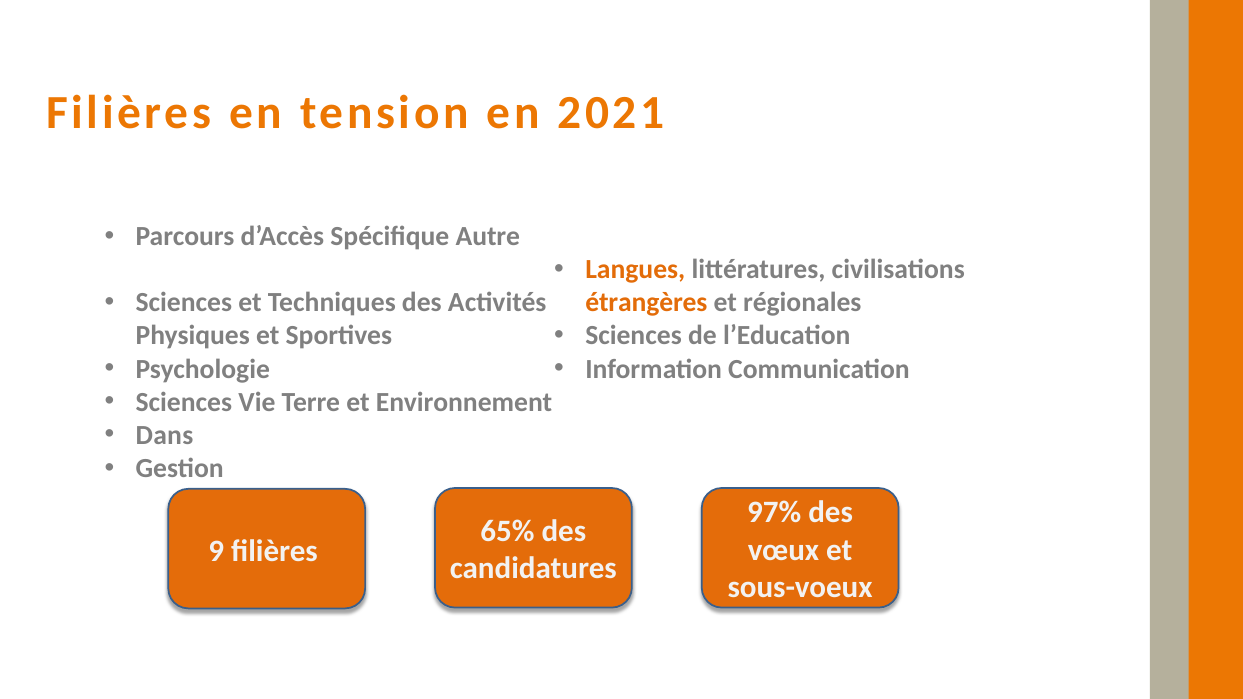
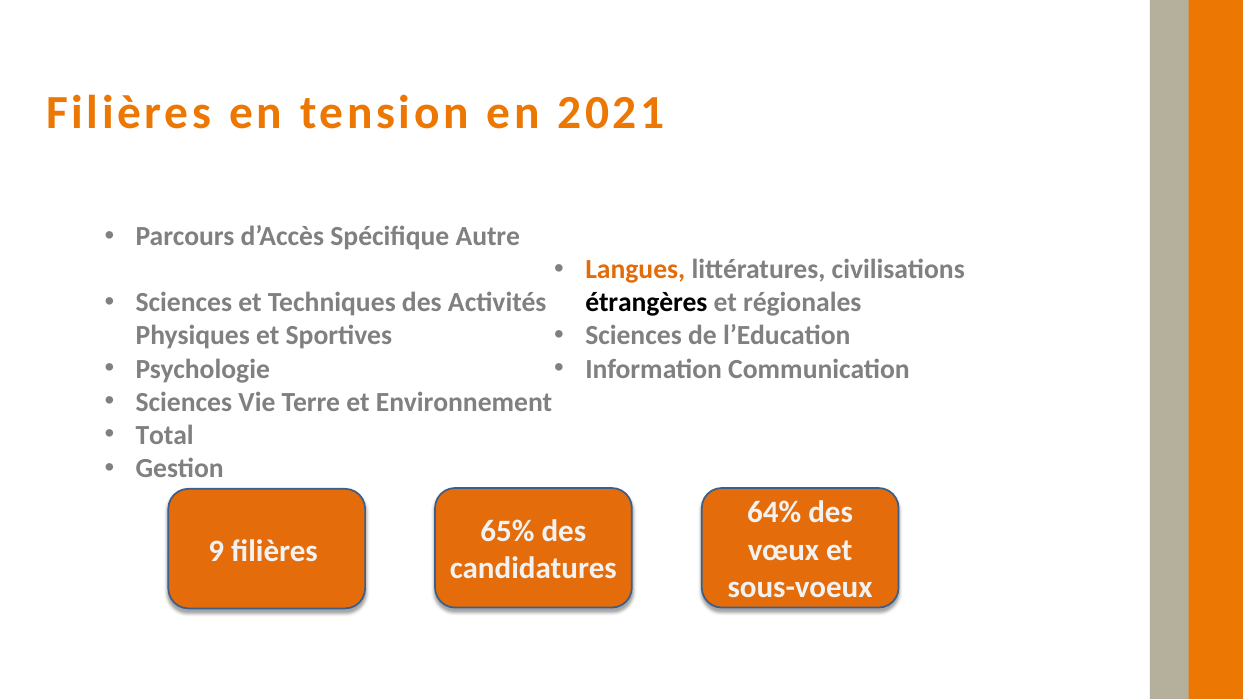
étrangères colour: orange -> black (646, 303)
Dans: Dans -> Total (165, 435)
97%: 97% -> 64% (774, 513)
